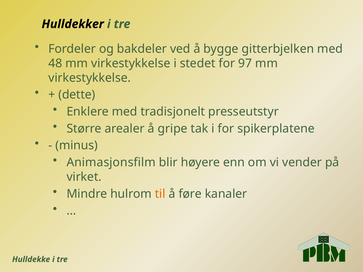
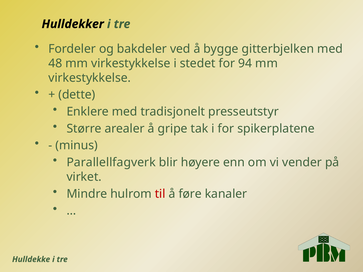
97: 97 -> 94 (245, 63)
Animasjonsfilm: Animasjonsfilm -> Parallellfagverk (111, 163)
til colour: orange -> red (160, 194)
